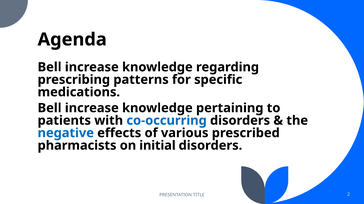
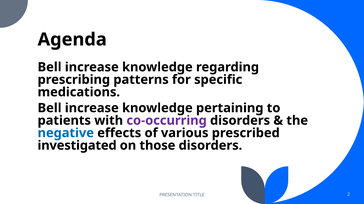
co-occurring colour: blue -> purple (167, 121)
pharmacists: pharmacists -> investigated (77, 146)
initial: initial -> those (157, 146)
